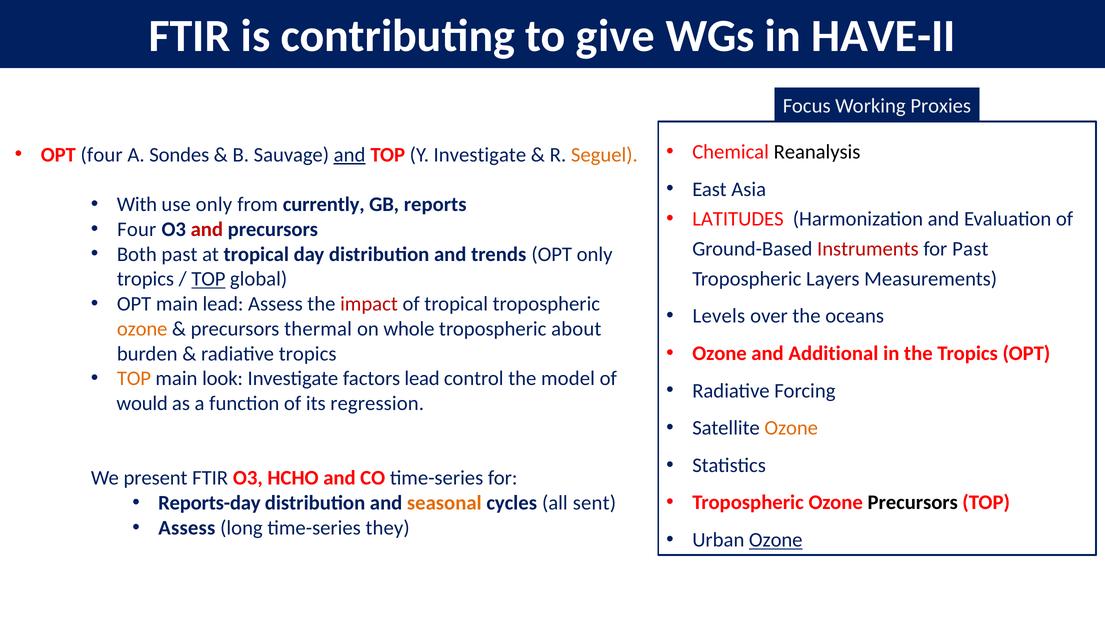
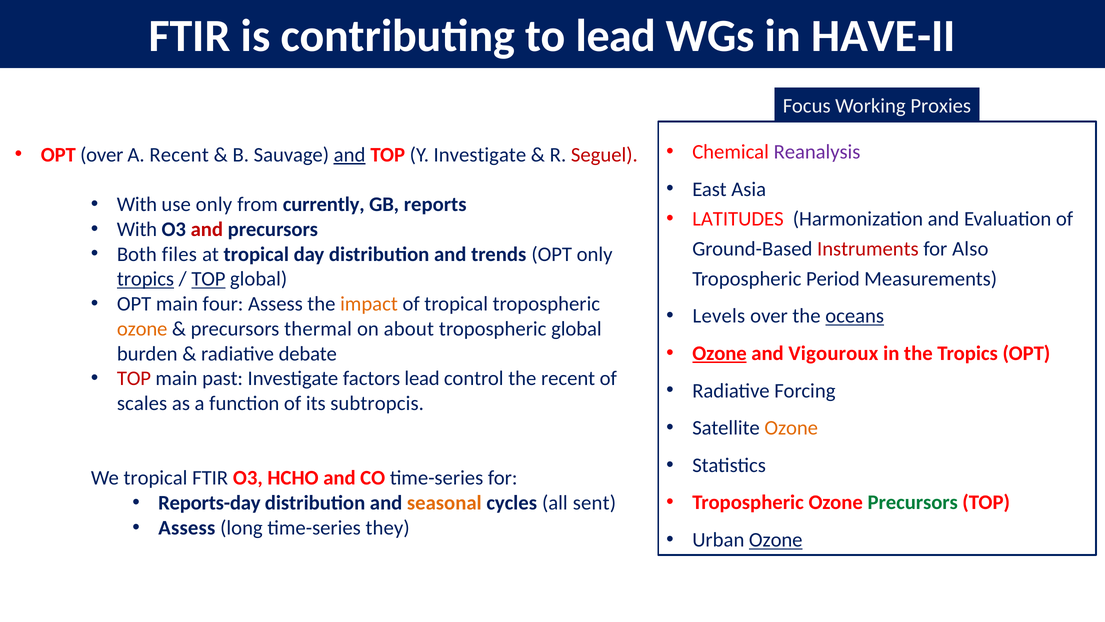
to give: give -> lead (616, 36)
Reanalysis colour: black -> purple (817, 152)
OPT four: four -> over (102, 155)
A Sondes: Sondes -> Recent (179, 155)
Seguel colour: orange -> red (604, 155)
Four: Four -> With (137, 229)
for Past: Past -> Also (970, 249)
Both past: past -> files (179, 254)
Layers: Layers -> Period (833, 279)
tropics underline: none -> present (145, 279)
main lead: lead -> four (223, 304)
impact colour: red -> orange (369, 304)
oceans underline: none -> present (855, 316)
whole: whole -> about (409, 329)
tropospheric about: about -> global (576, 329)
Ozone underline: none -> present (719, 353)
Additional: Additional -> Vigouroux (833, 353)
radiative tropics: tropics -> debate (308, 354)
TOP colour: orange -> red (134, 378)
look: look -> past (223, 378)
the model: model -> recent (568, 378)
would: would -> scales (142, 403)
regression: regression -> subtropcis (377, 403)
We present: present -> tropical (155, 478)
Precursors colour: black -> green (913, 502)
